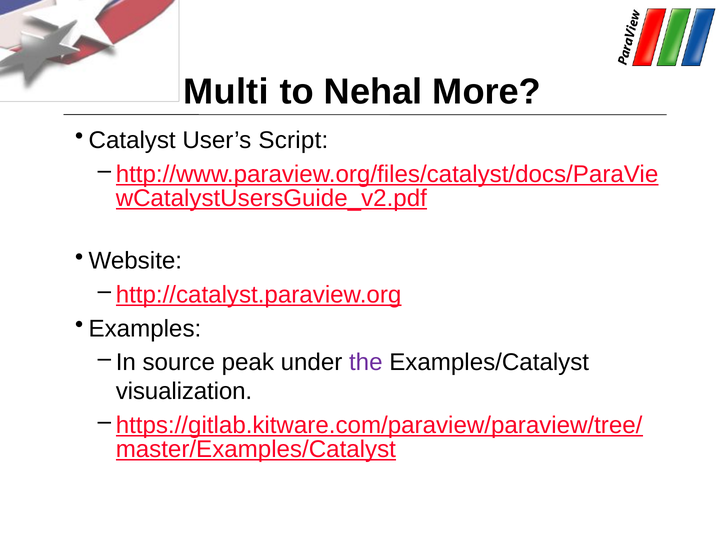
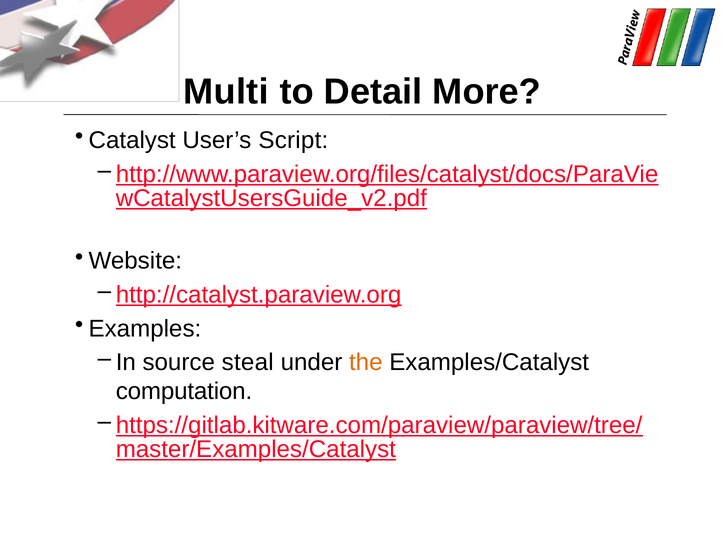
Nehal: Nehal -> Detail (373, 92)
peak: peak -> steal (248, 362)
the colour: purple -> orange (366, 362)
visualization: visualization -> computation (184, 391)
